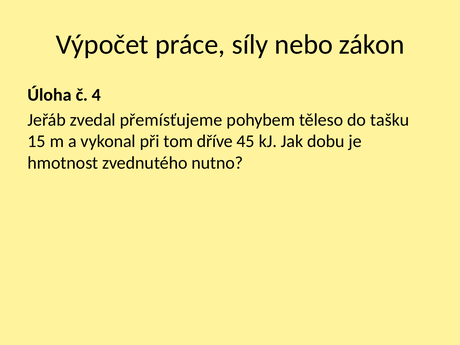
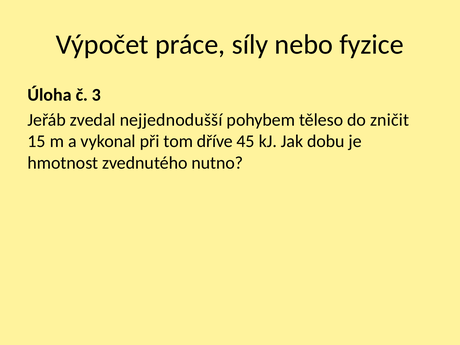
zákon: zákon -> fyzice (372, 45)
4: 4 -> 3 (96, 95)
přemísťujeme: přemísťujeme -> nejjednodušší (171, 120)
tašku: tašku -> zničit (390, 120)
